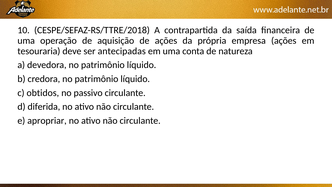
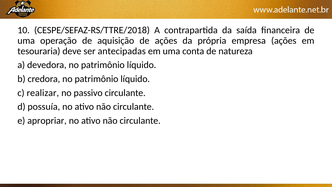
obtidos: obtidos -> realizar (43, 93)
diferida: diferida -> possuía (44, 107)
